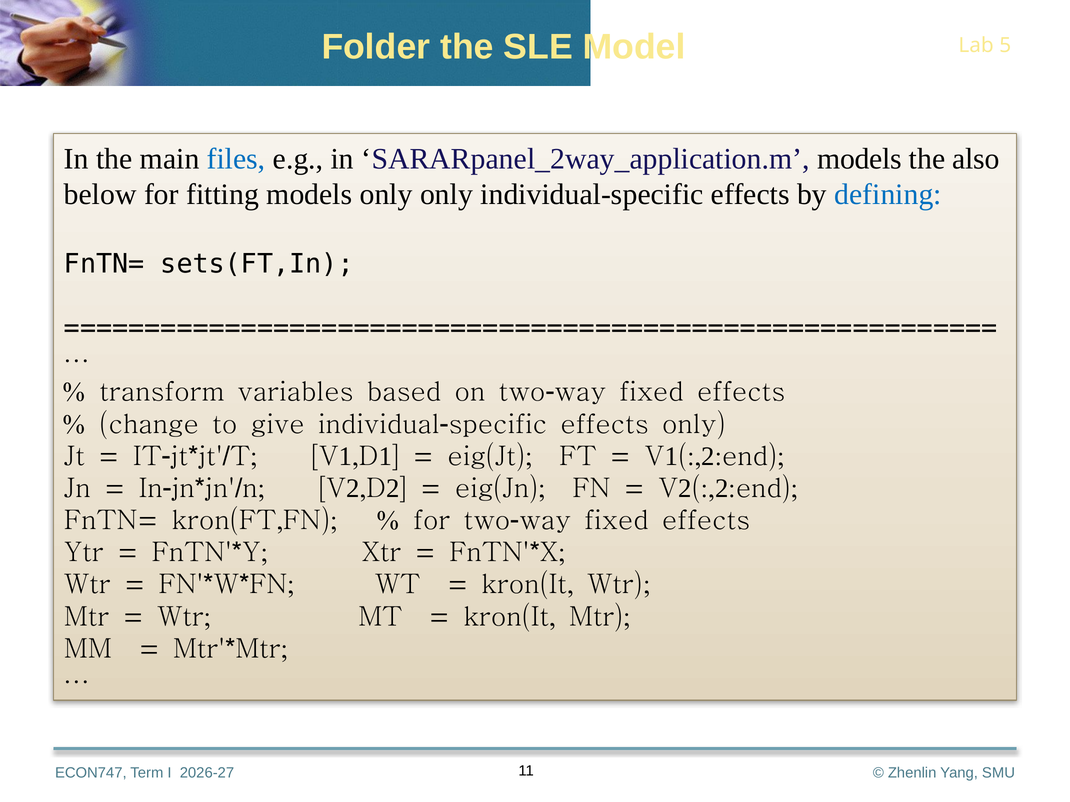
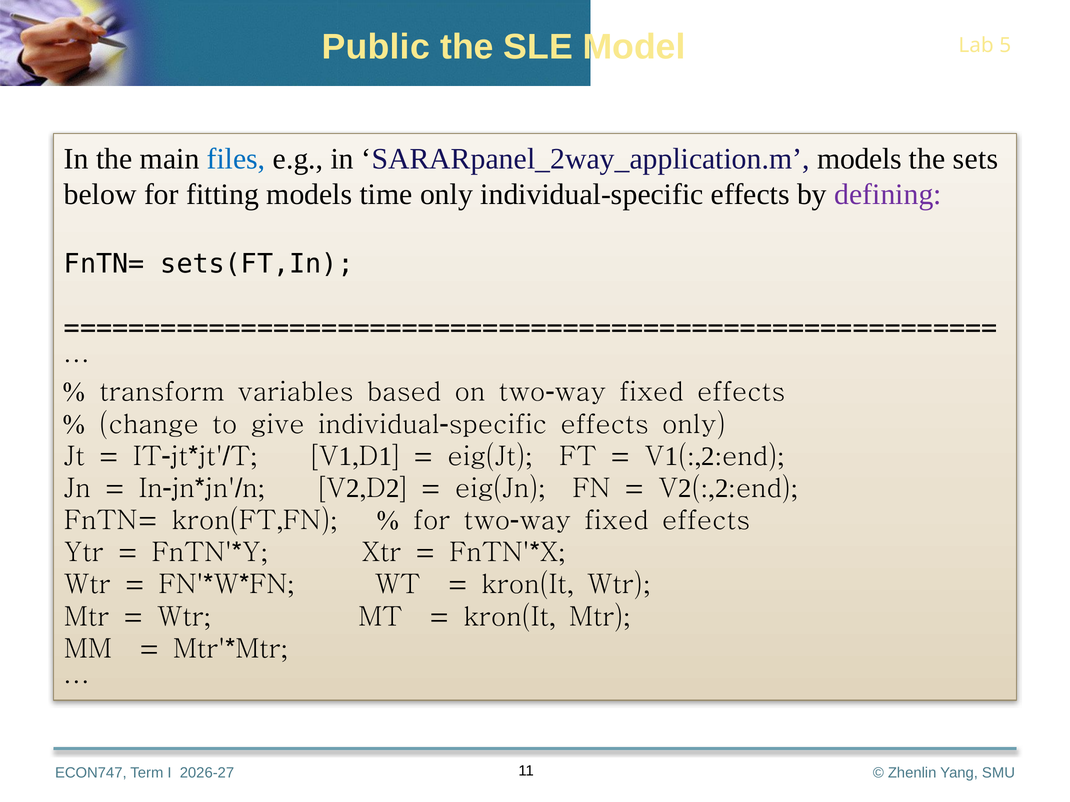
Folder: Folder -> Public (376, 47)
also: also -> sets (976, 159)
models only: only -> time (386, 195)
defining colour: blue -> purple (888, 195)
